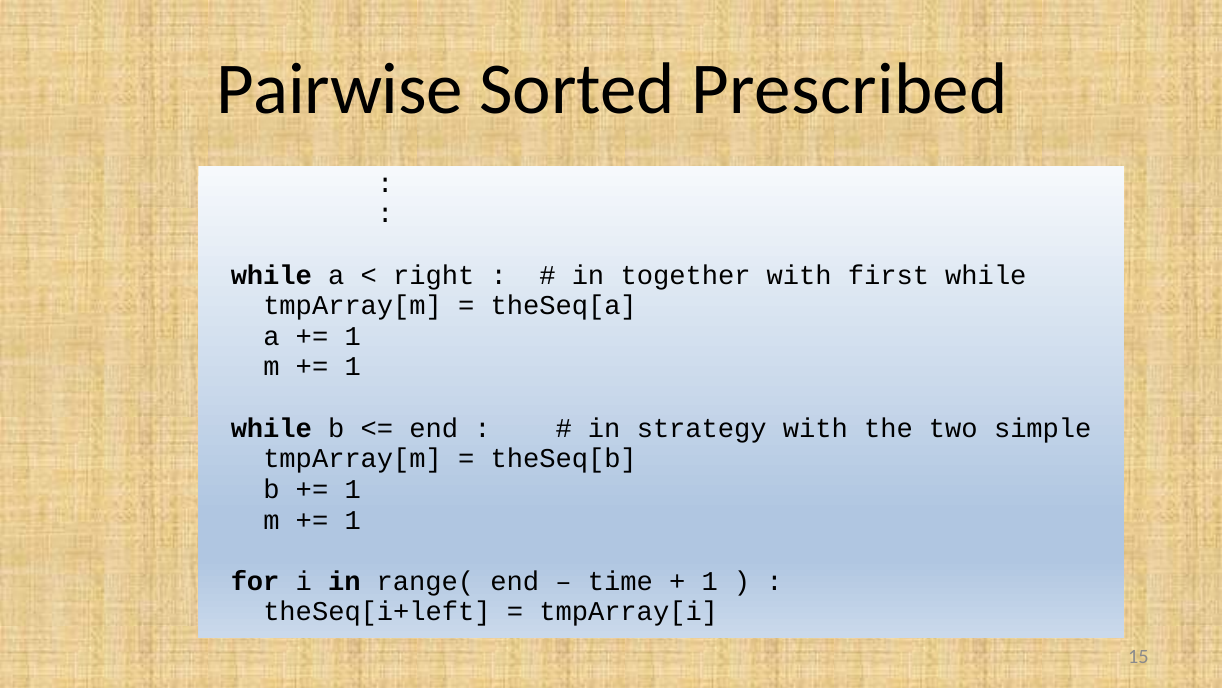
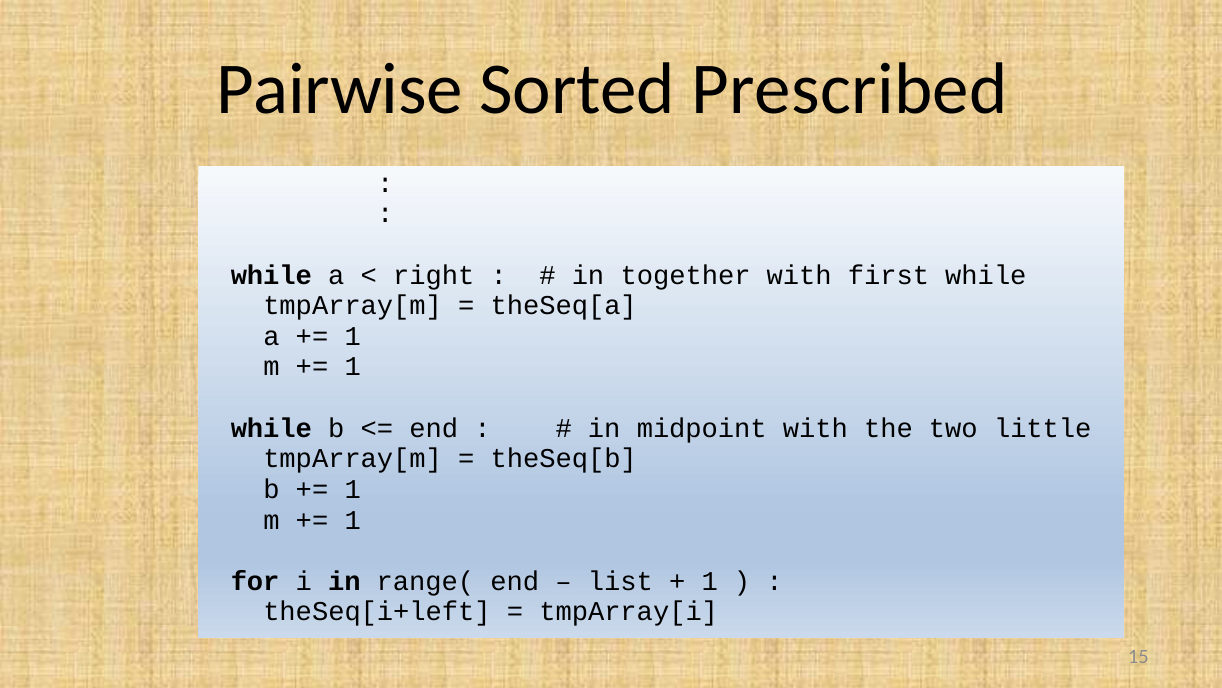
strategy: strategy -> midpoint (702, 428)
simple: simple -> little (1043, 428)
time: time -> list (620, 581)
